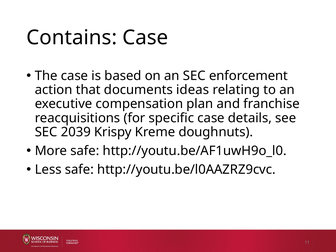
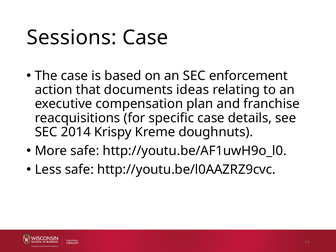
Contains: Contains -> Sessions (72, 38)
2039: 2039 -> 2014 (76, 132)
